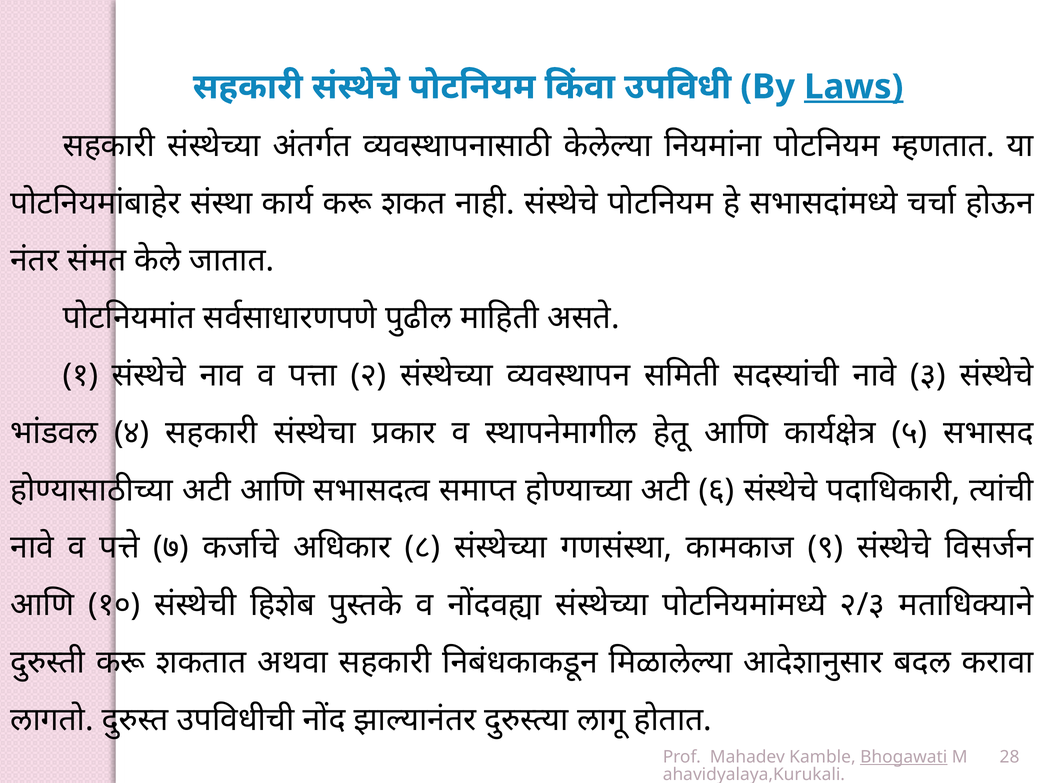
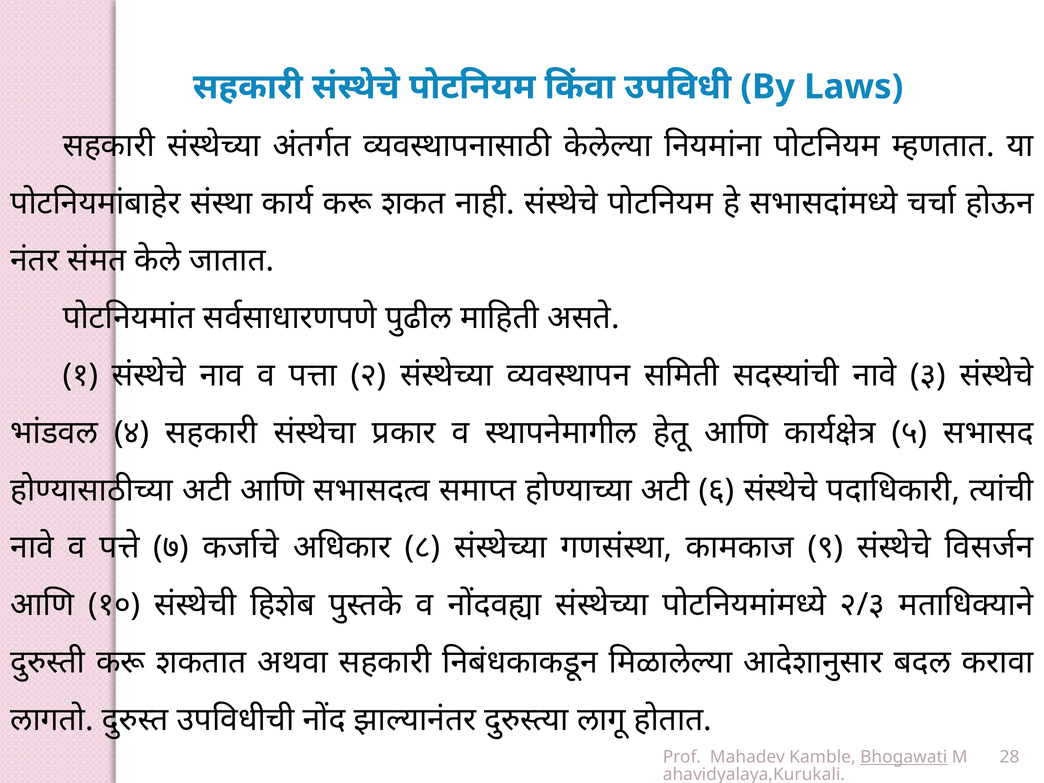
Laws underline: present -> none (854, 87)
